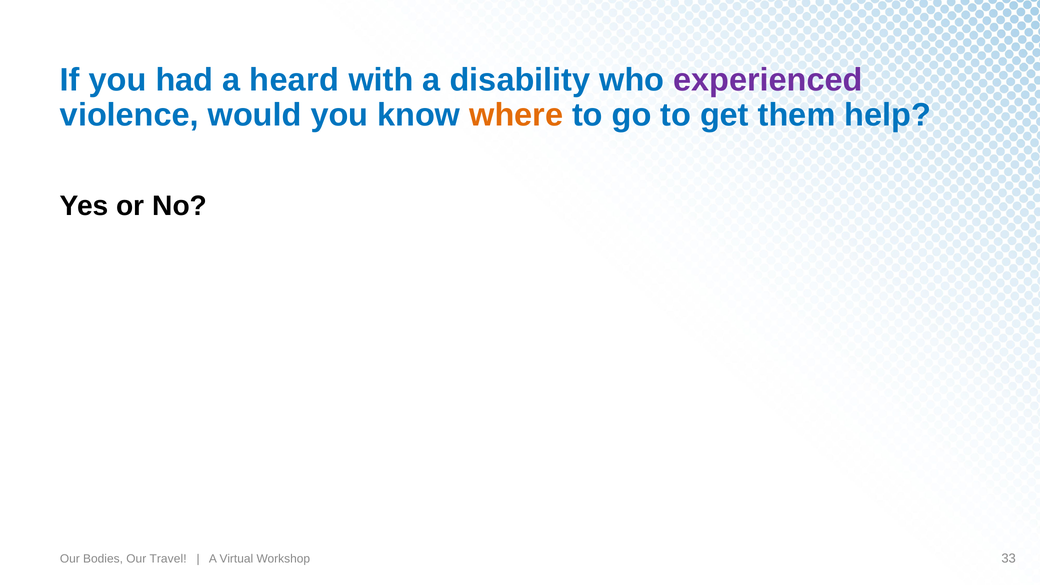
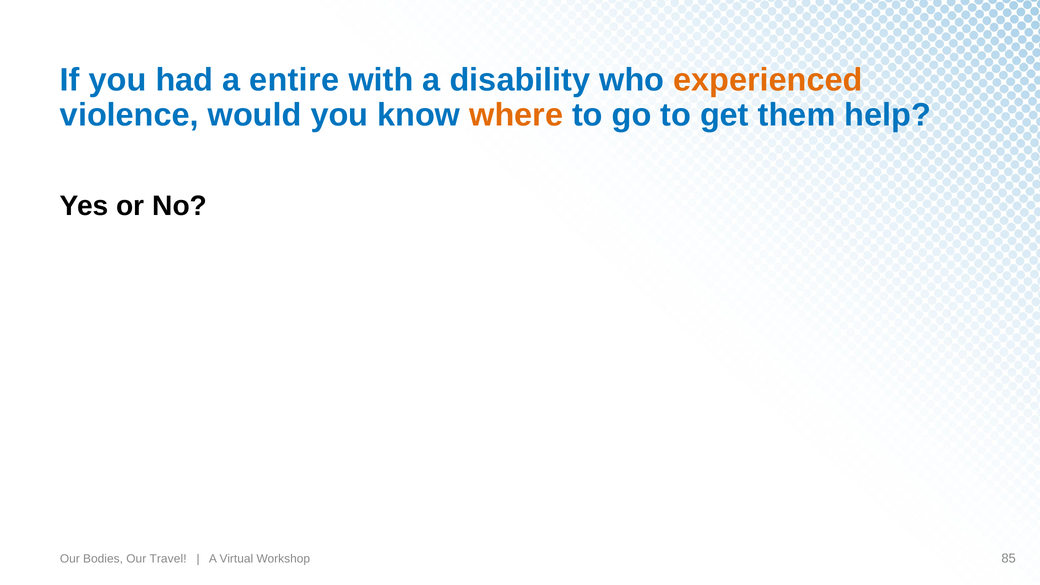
heard: heard -> entire (294, 80)
experienced colour: purple -> orange (768, 80)
33: 33 -> 85 (1009, 559)
